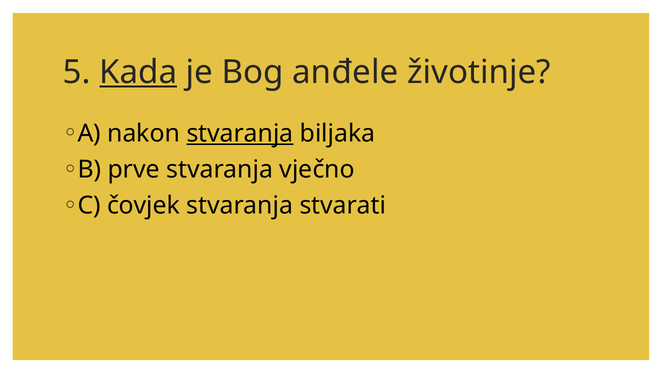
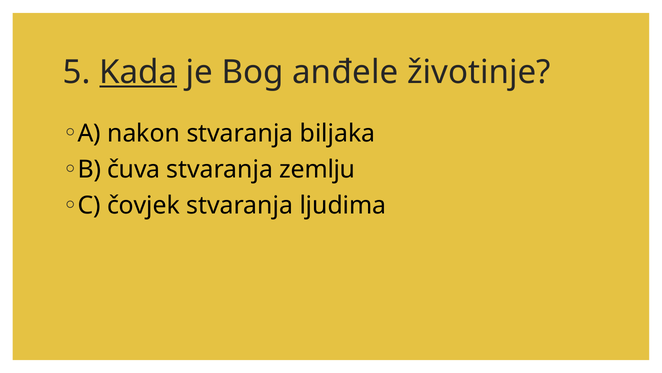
stvaranja underline: present -> none (240, 133)
prve: prve -> čuva (134, 169)
vječno: vječno -> zemlju (317, 169)
stvarati: stvarati -> ljudima (343, 205)
